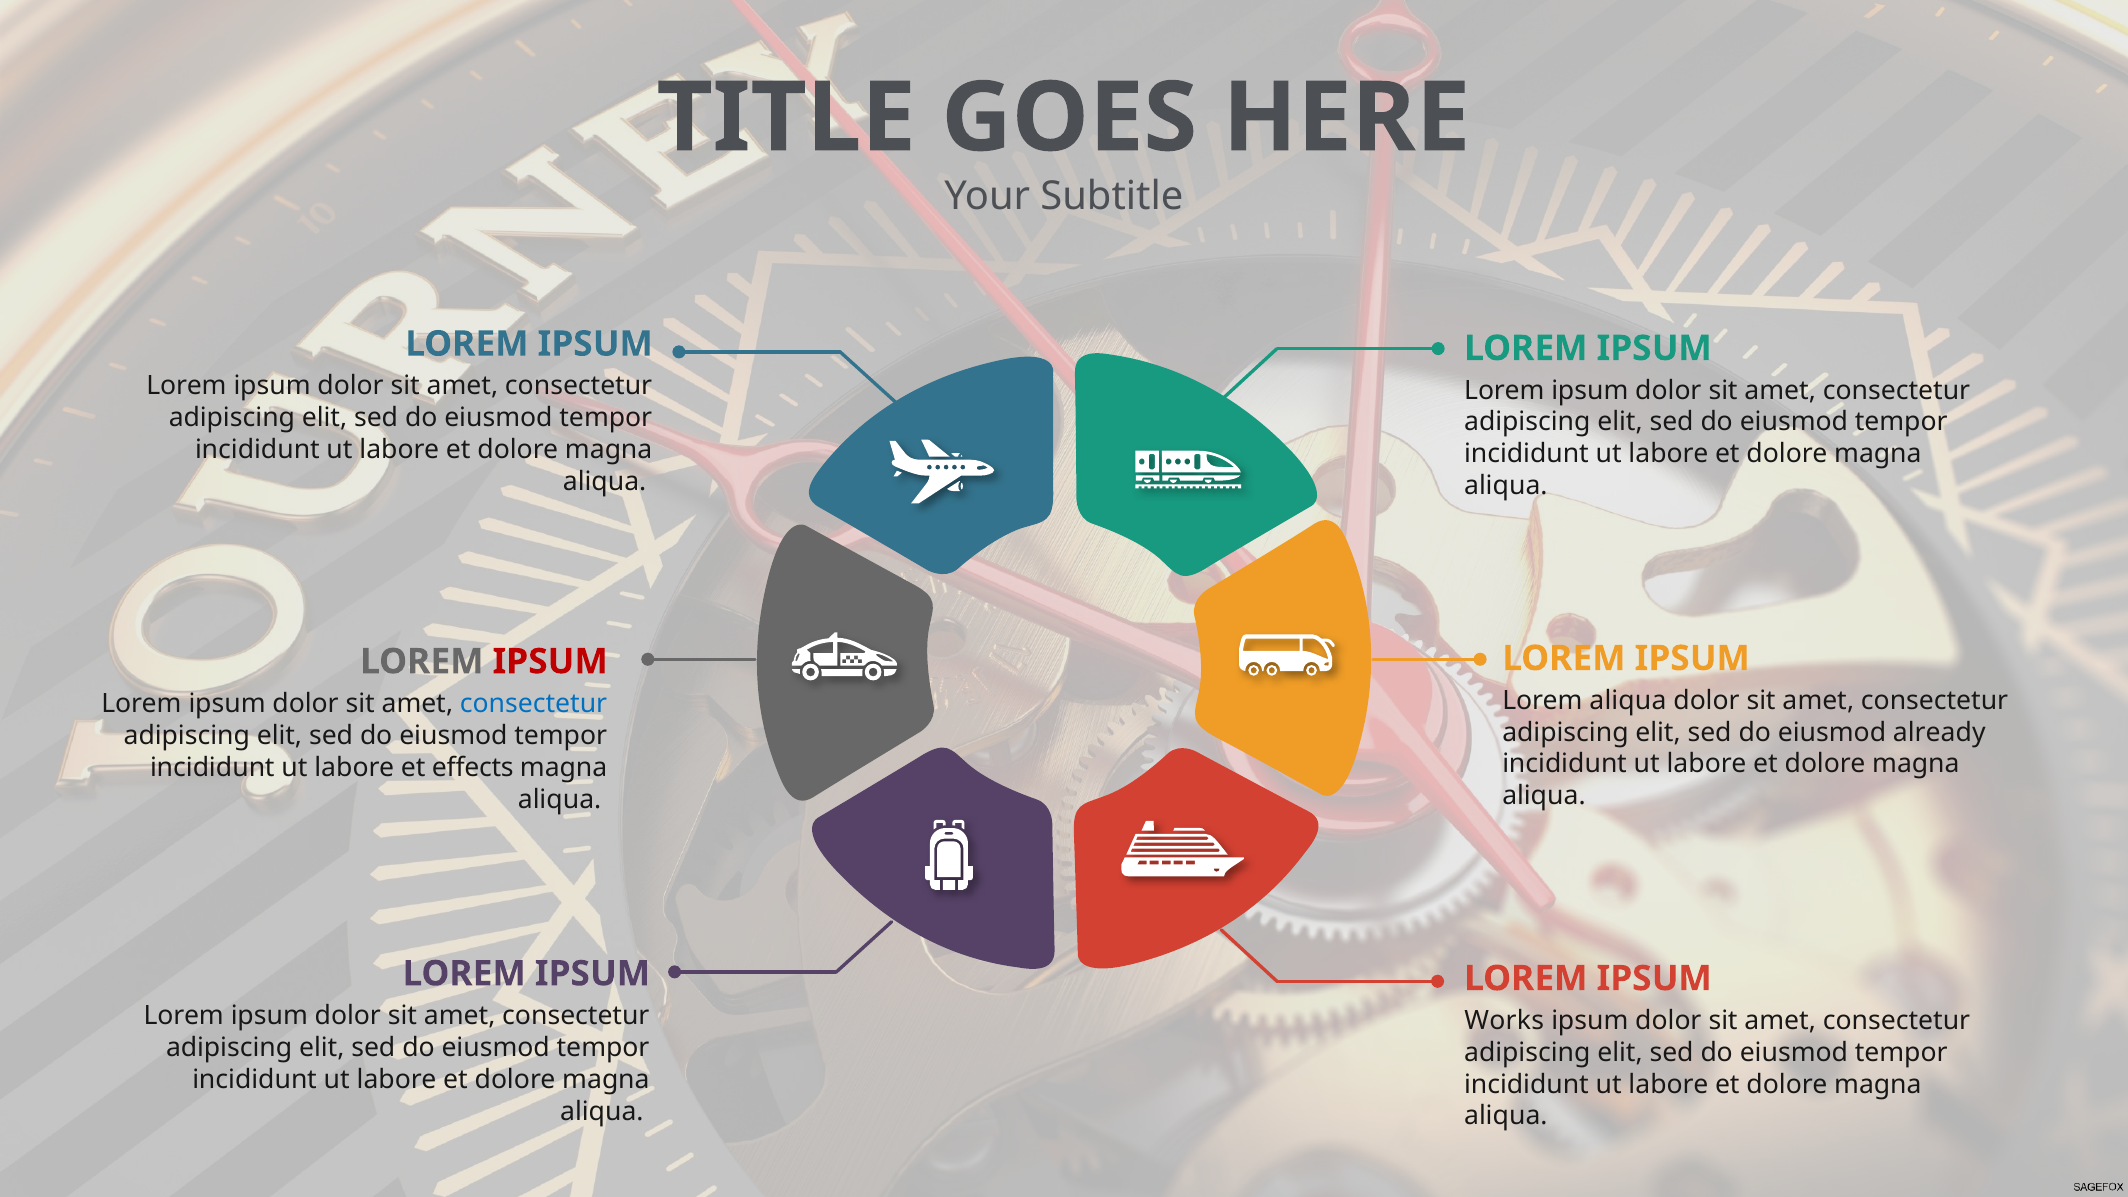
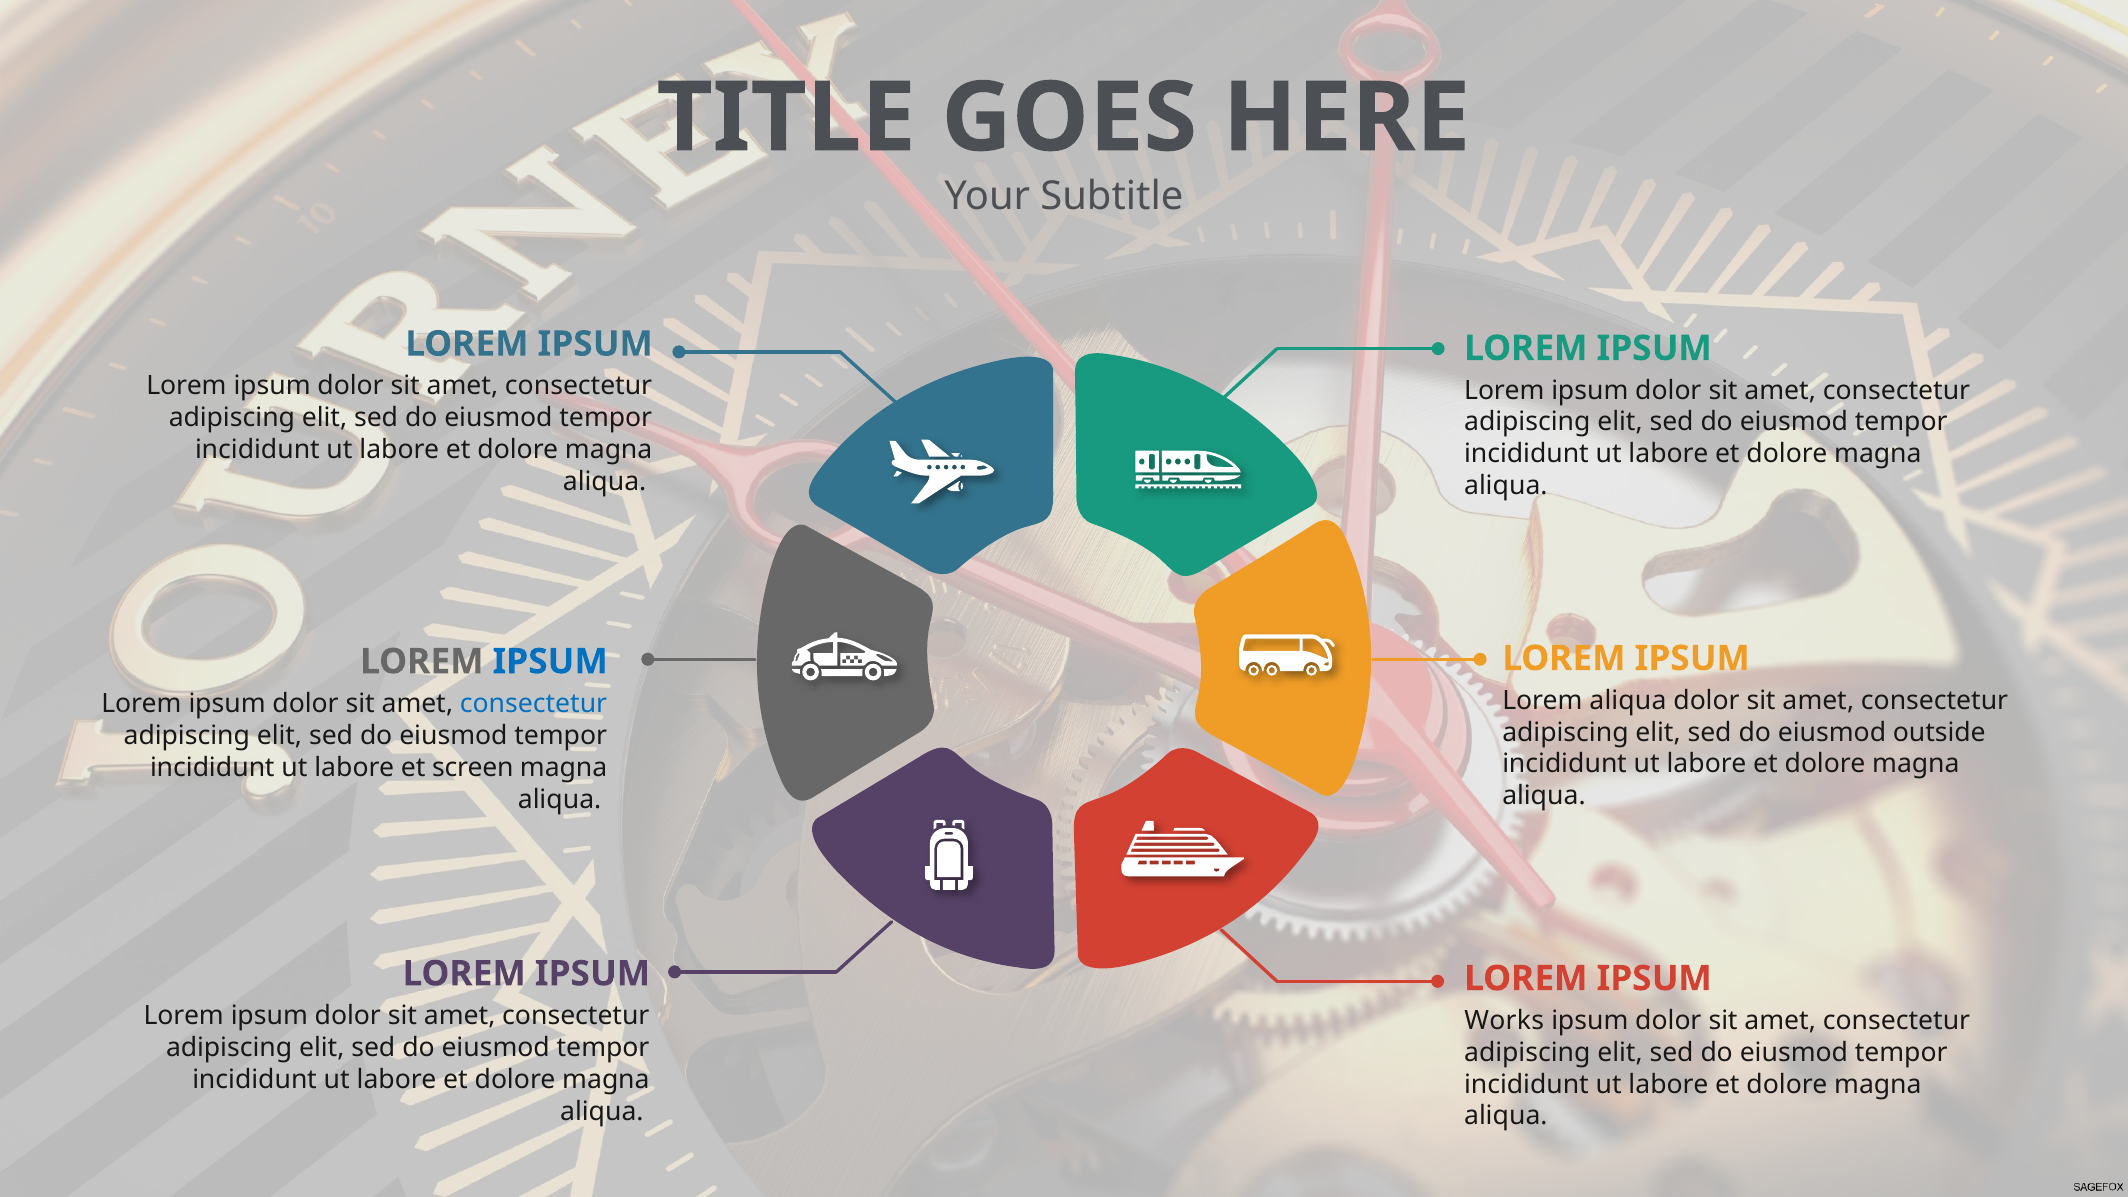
IPSUM colour: red -> blue (550, 662)
already: already -> outside (1939, 732)
effects: effects -> screen (473, 767)
